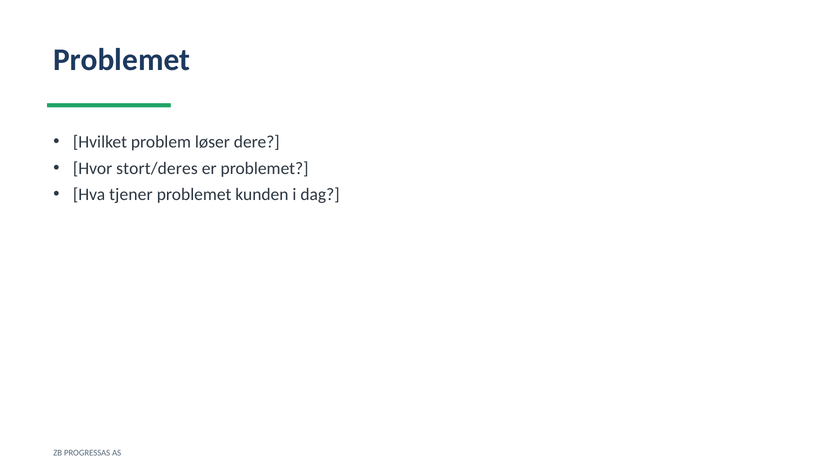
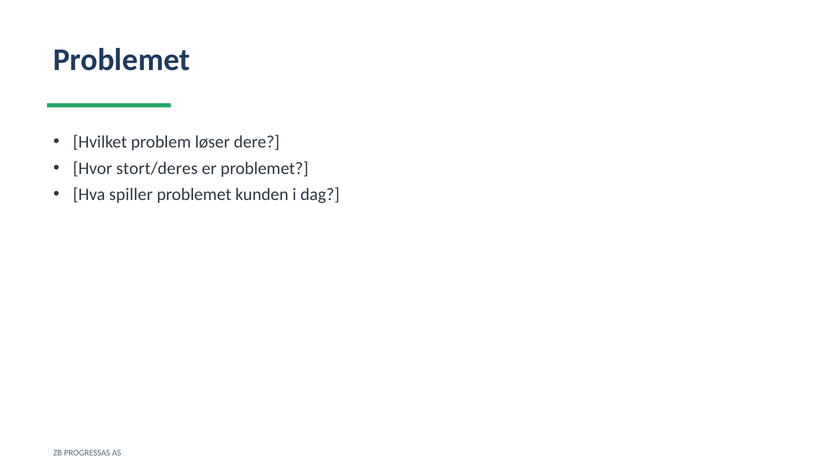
tjener: tjener -> spiller (131, 194)
